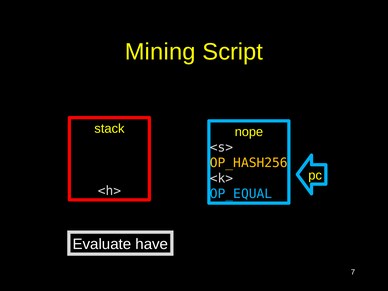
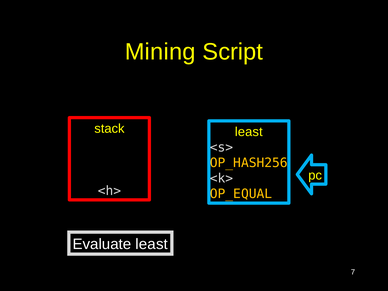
nope: nope -> least (249, 132)
OP_EQUAL colour: light blue -> yellow (241, 194)
Evaluate have: have -> least (152, 244)
